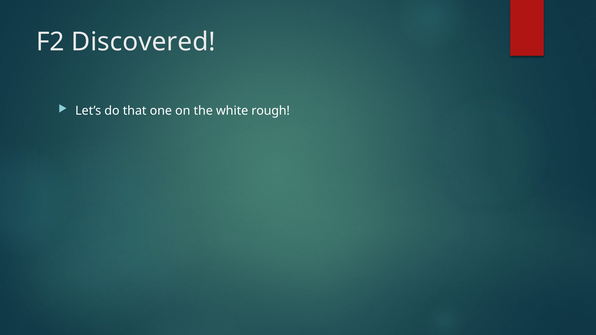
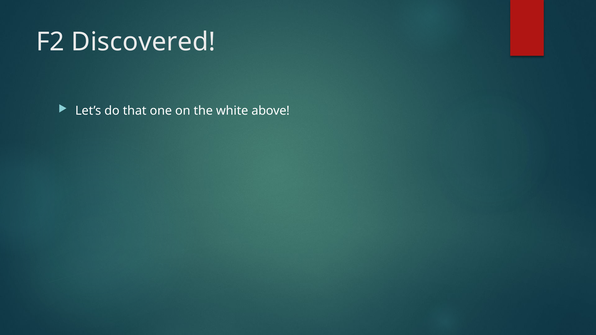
rough: rough -> above (271, 111)
